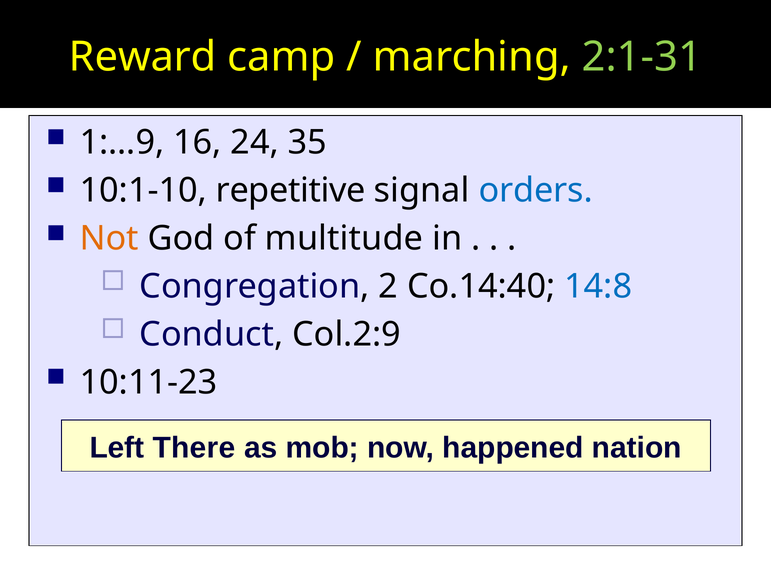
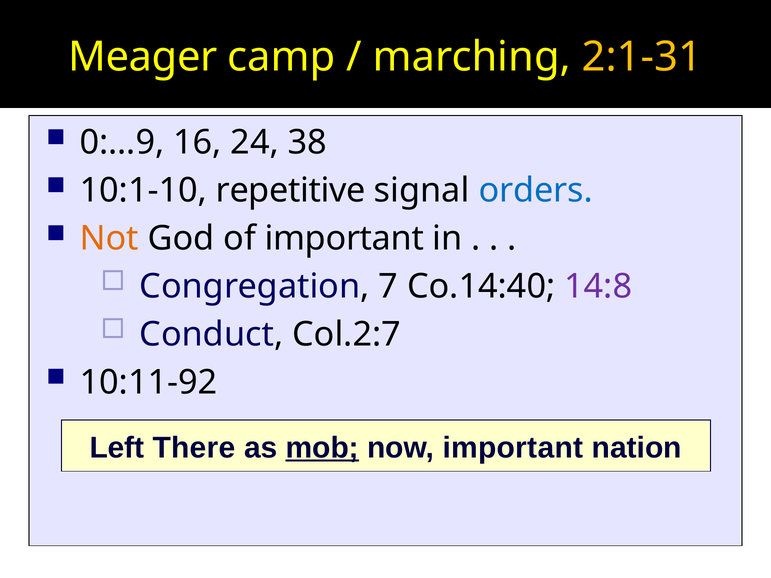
Reward: Reward -> Meager (143, 57)
2:1-31 colour: light green -> yellow (642, 57)
1:…9: 1:…9 -> 0:…9 (122, 142)
35: 35 -> 38 (307, 142)
of multitude: multitude -> important (344, 238)
2: 2 -> 7 (388, 286)
14:8 colour: blue -> purple (598, 286)
Col.2:9: Col.2:9 -> Col.2:7 (347, 334)
10:11-23: 10:11-23 -> 10:11-92 (149, 382)
mob underline: none -> present (322, 448)
now happened: happened -> important (513, 448)
